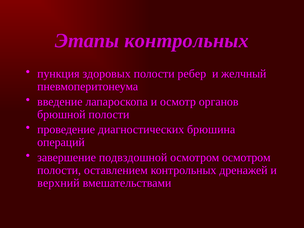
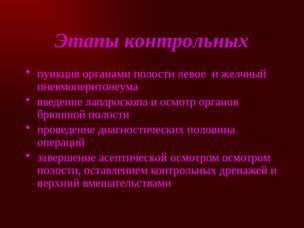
здоровых: здоровых -> органами (107, 74)
ребер: ребер -> левое (192, 74)
брюшина: брюшина -> половина (211, 130)
подвздошной: подвздошной -> асептической (133, 157)
